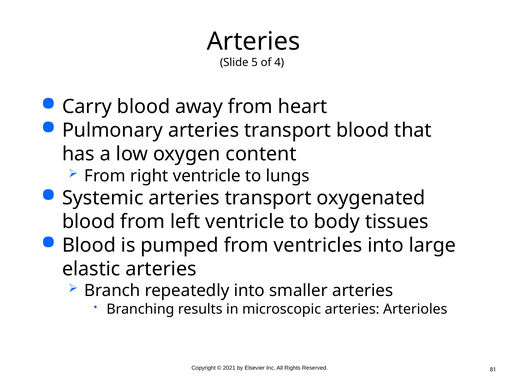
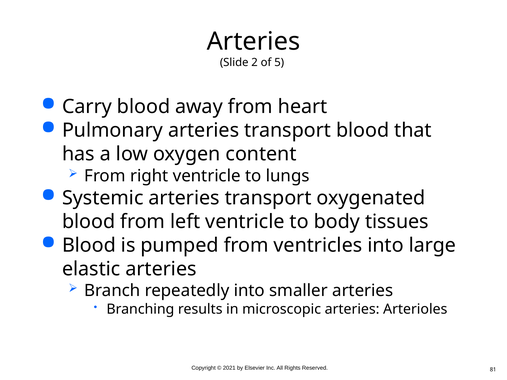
5: 5 -> 2 (255, 62)
4: 4 -> 5 (279, 62)
